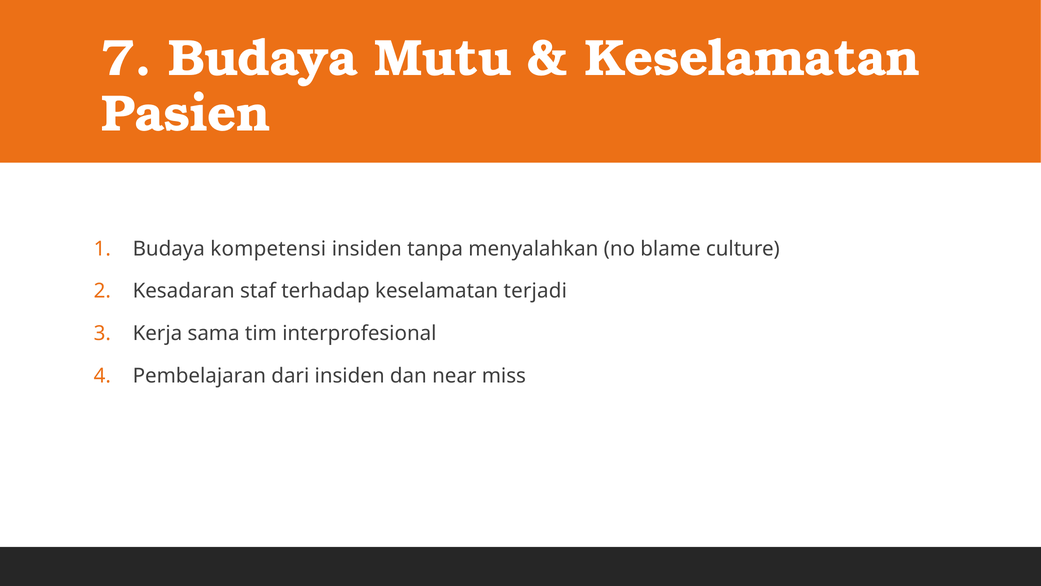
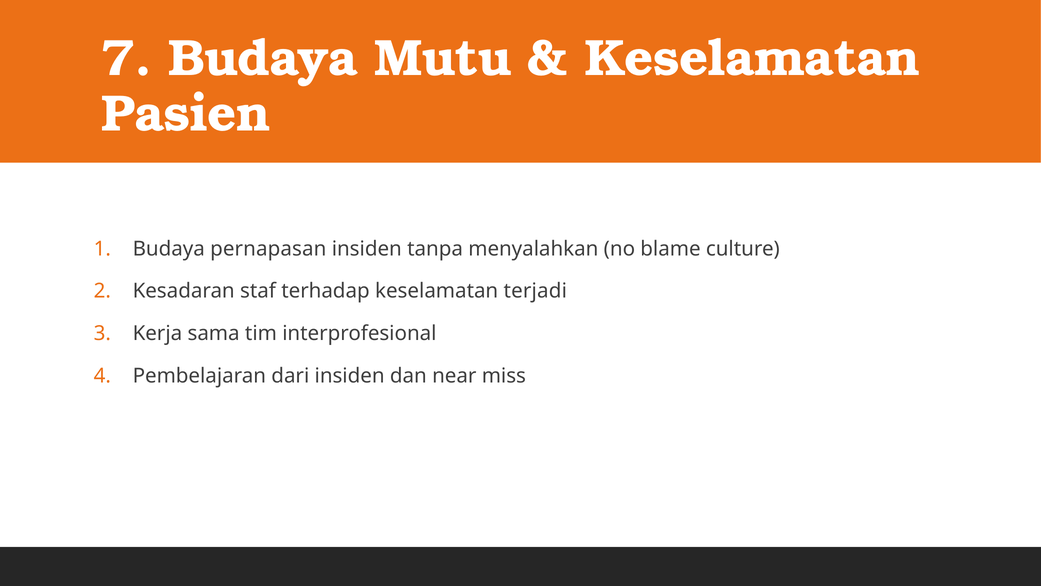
kompetensi: kompetensi -> pernapasan (268, 249)
